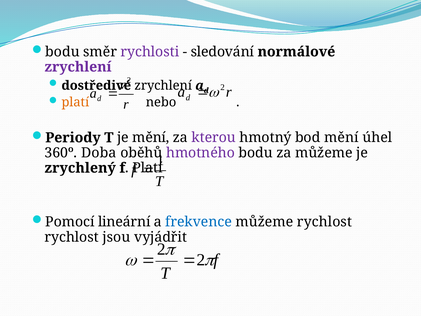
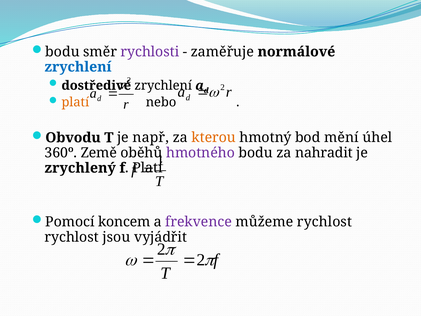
sledování: sledování -> zaměřuje (222, 52)
zrychlení colour: purple -> blue (78, 67)
Periody: Periody -> Obvodu (73, 138)
je mění: mění -> např (151, 138)
kterou colour: purple -> orange (214, 138)
Doba: Doba -> Země (99, 153)
za můžeme: můžeme -> nahradit (324, 153)
lineární: lineární -> koncem (124, 222)
frekvence colour: blue -> purple (199, 222)
